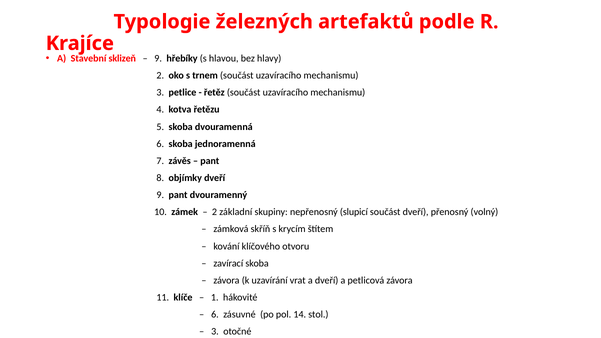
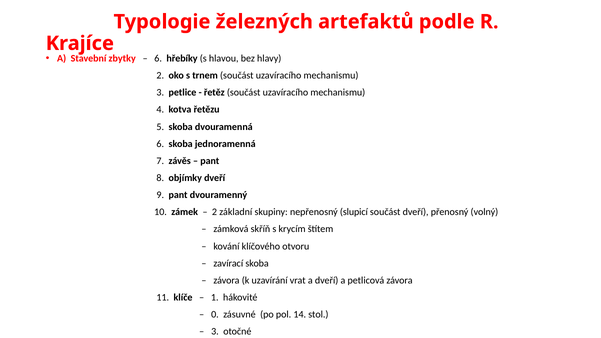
sklizeň: sklizeň -> zbytky (122, 58)
9: 9 -> 6 (158, 58)
6: 6 -> 0 (215, 315)
